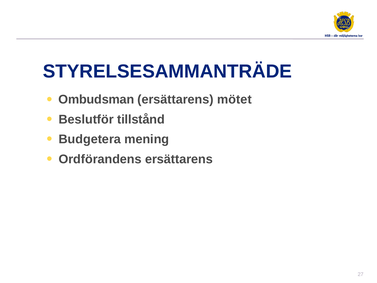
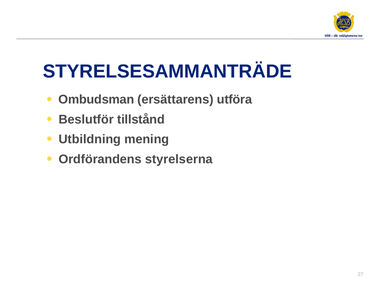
mötet: mötet -> utföra (234, 99)
Budgetera: Budgetera -> Utbildning (90, 139)
Ordförandens ersättarens: ersättarens -> styrelserna (179, 159)
